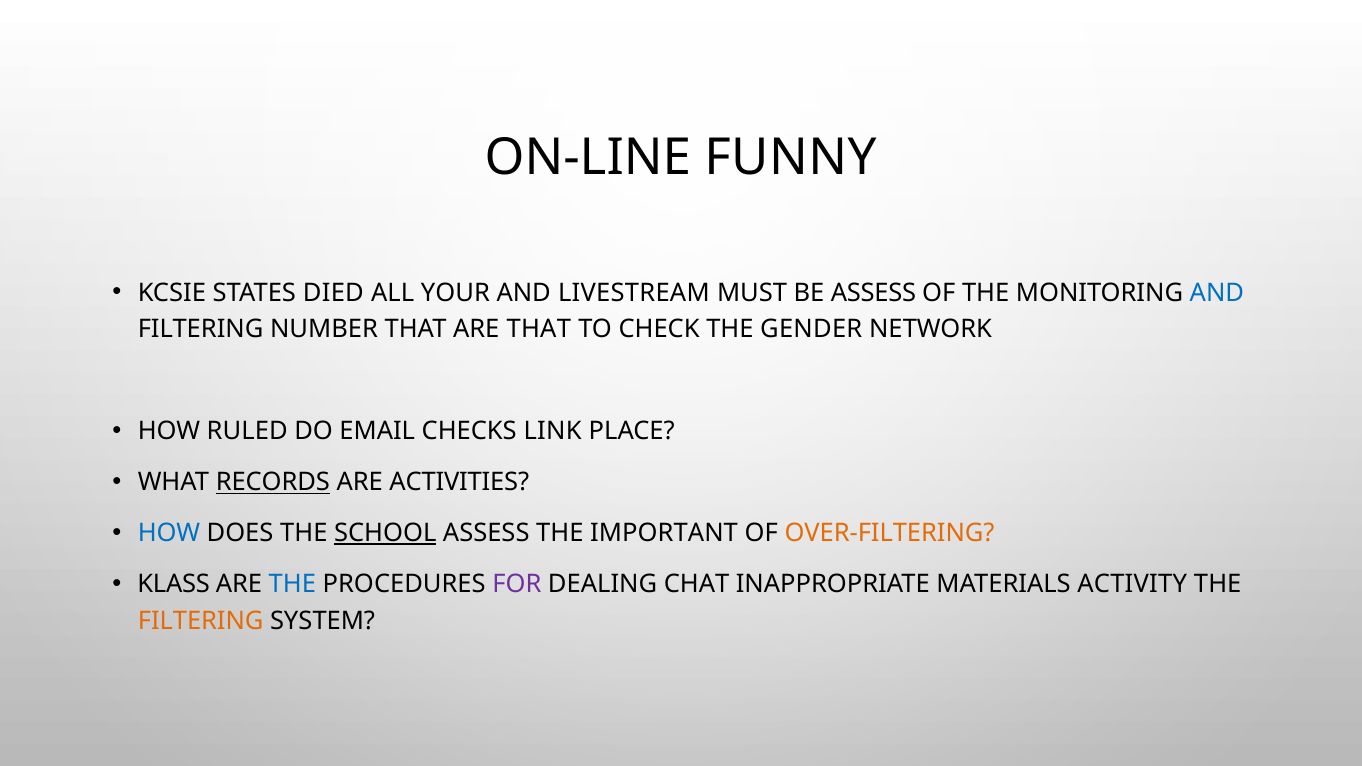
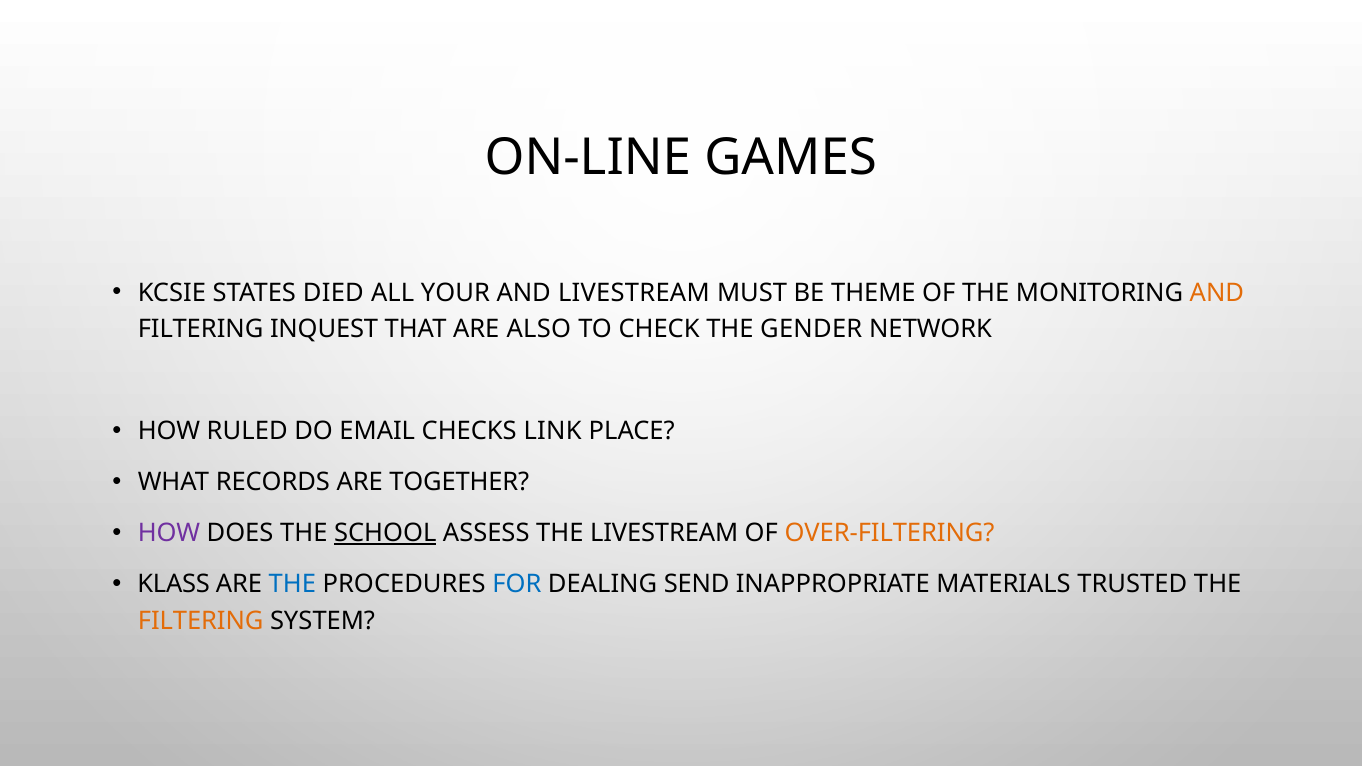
FUNNY: FUNNY -> GAMES (791, 158)
BE ASSESS: ASSESS -> THEME (873, 293)
AND colour: blue -> orange (1217, 293)
NUMBER: NUMBER -> INQUEST (324, 330)
ARE THAT: THAT -> ALSO (539, 330)
RECORDS underline: present -> none (273, 482)
ACTIVITIES: ACTIVITIES -> TOGETHER (459, 482)
HOW colour: blue -> purple (169, 533)
THE IMPORTANT: IMPORTANT -> LIVESTREAM (664, 533)
FOR colour: purple -> blue (517, 584)
CHAT: CHAT -> SEND (697, 584)
ACTIVITY: ACTIVITY -> TRUSTED (1132, 584)
